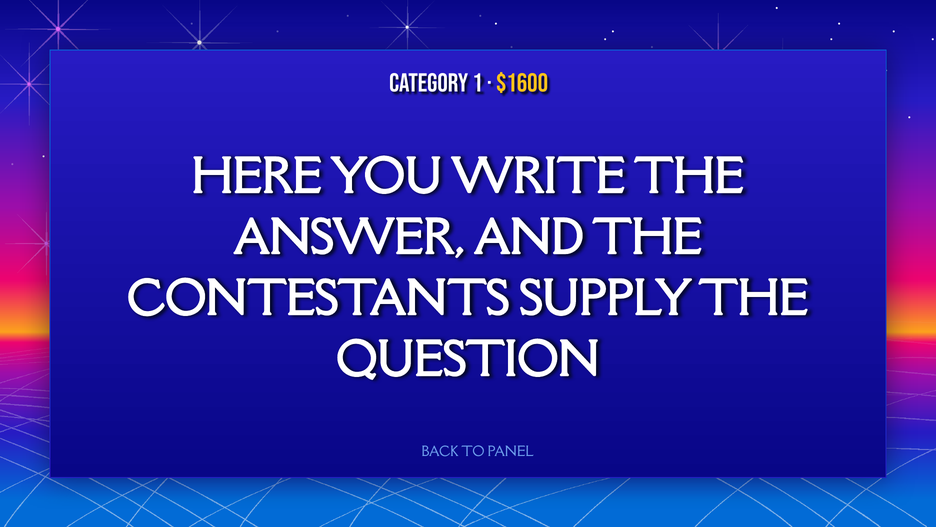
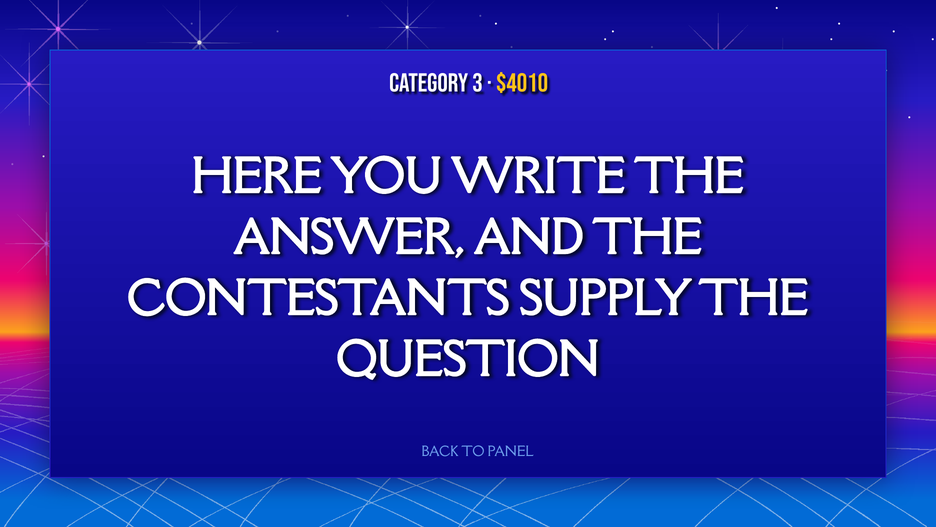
1: 1 -> 3 (478, 83)
$1600: $1600 -> $4010 (522, 83)
